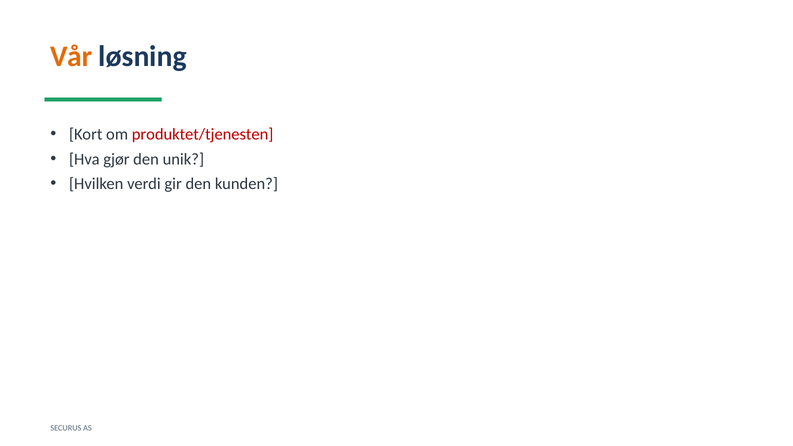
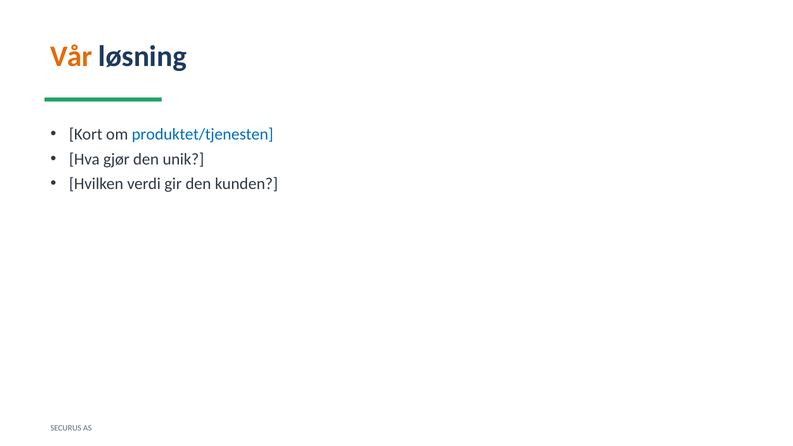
produktet/tjenesten colour: red -> blue (203, 134)
